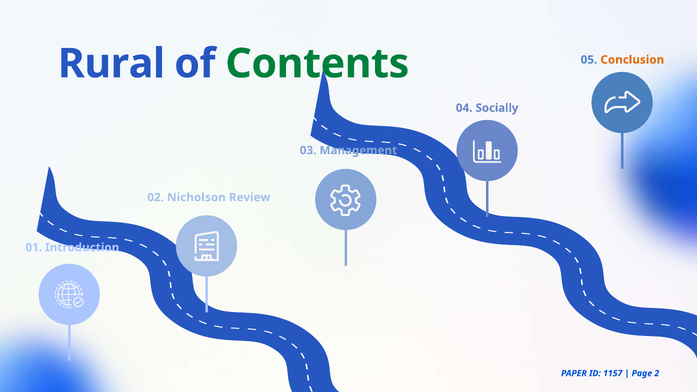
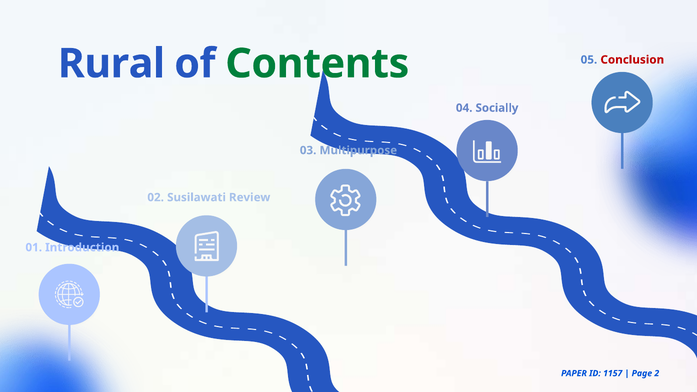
Conclusion colour: orange -> red (632, 60)
Management: Management -> Multipurpose (358, 150)
Nicholson: Nicholson -> Susilawati (197, 197)
